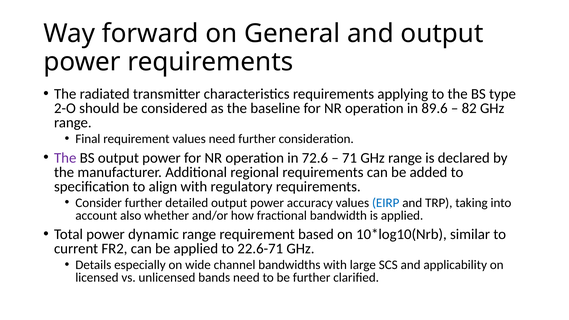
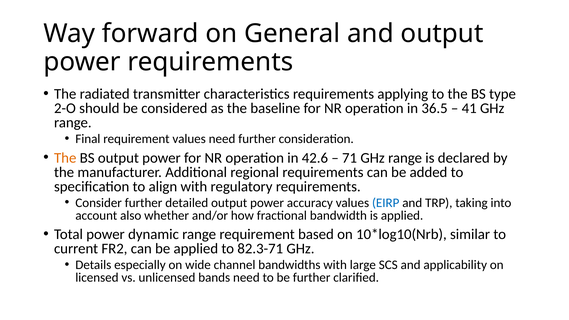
89.6: 89.6 -> 36.5 (435, 108)
82: 82 -> 41 (469, 108)
The colour: purple -> orange (65, 158)
72.6: 72.6 -> 42.6 (315, 158)
22.6-71: 22.6-71 -> 82.3-71 (260, 249)
